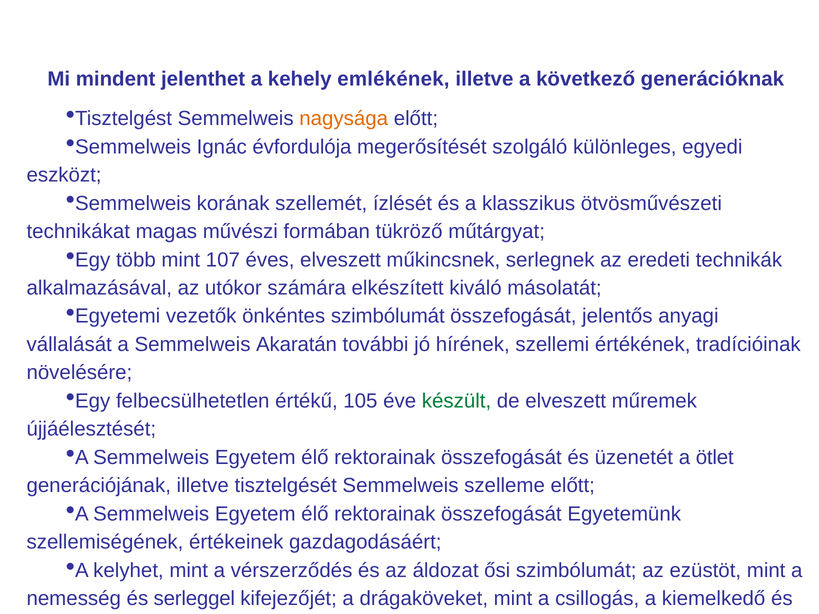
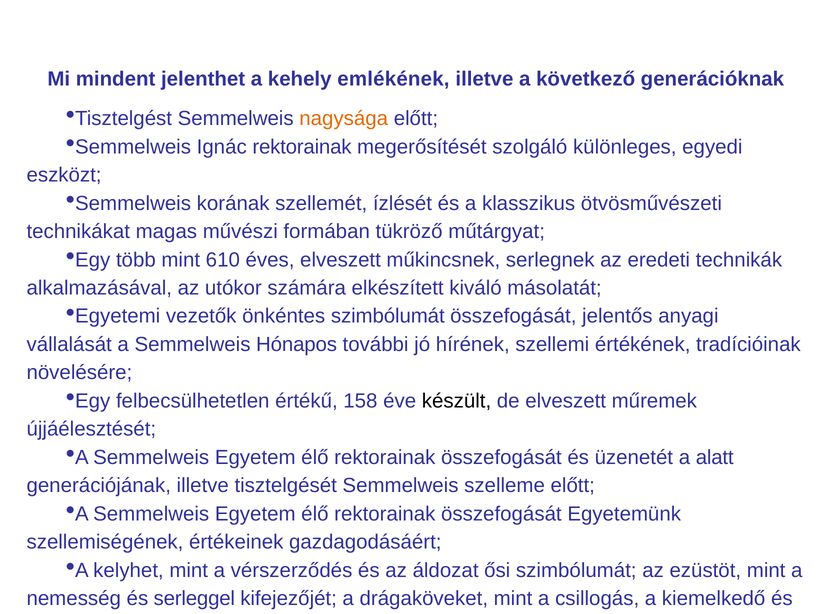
Ignác évfordulója: évfordulója -> rektorainak (302, 147)
107: 107 -> 610 (223, 260)
Akaratán: Akaratán -> Hónapos (297, 345)
105: 105 -> 158 (360, 401)
készült colour: green -> black (457, 401)
ötlet: ötlet -> alatt (715, 458)
